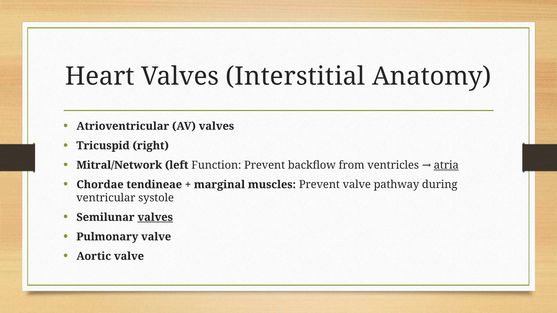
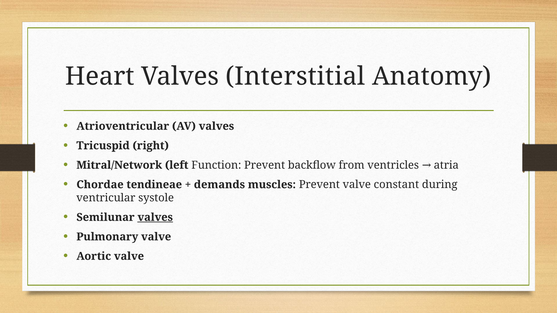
atria underline: present -> none (446, 165)
marginal: marginal -> demands (219, 185)
pathway: pathway -> constant (396, 185)
